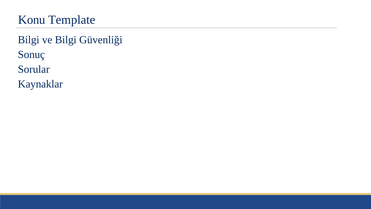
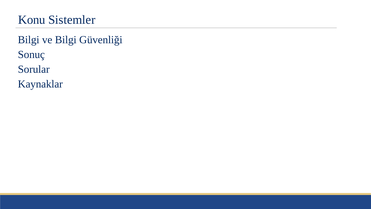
Template: Template -> Sistemler (72, 20)
